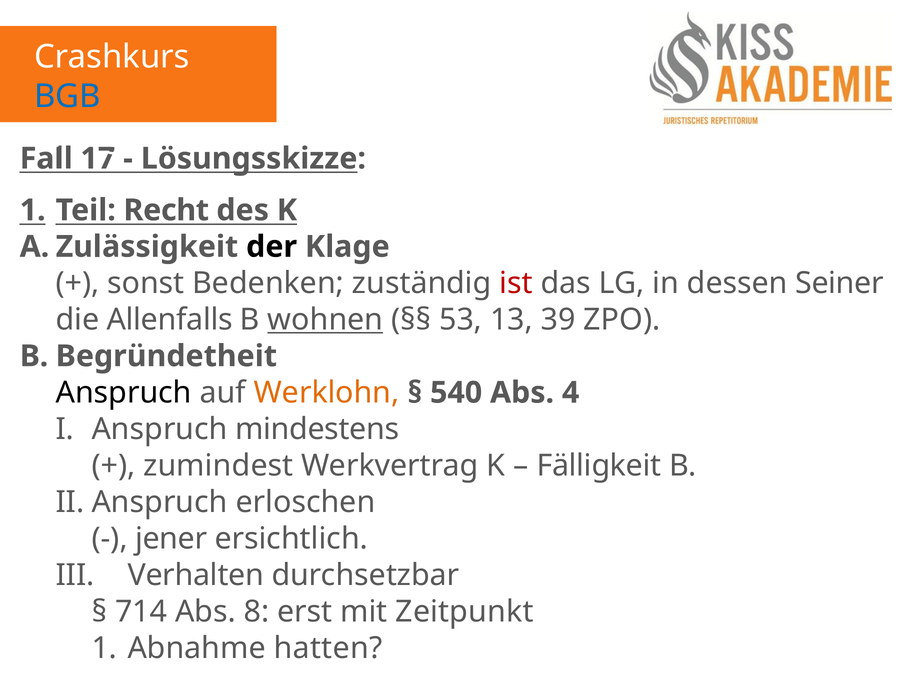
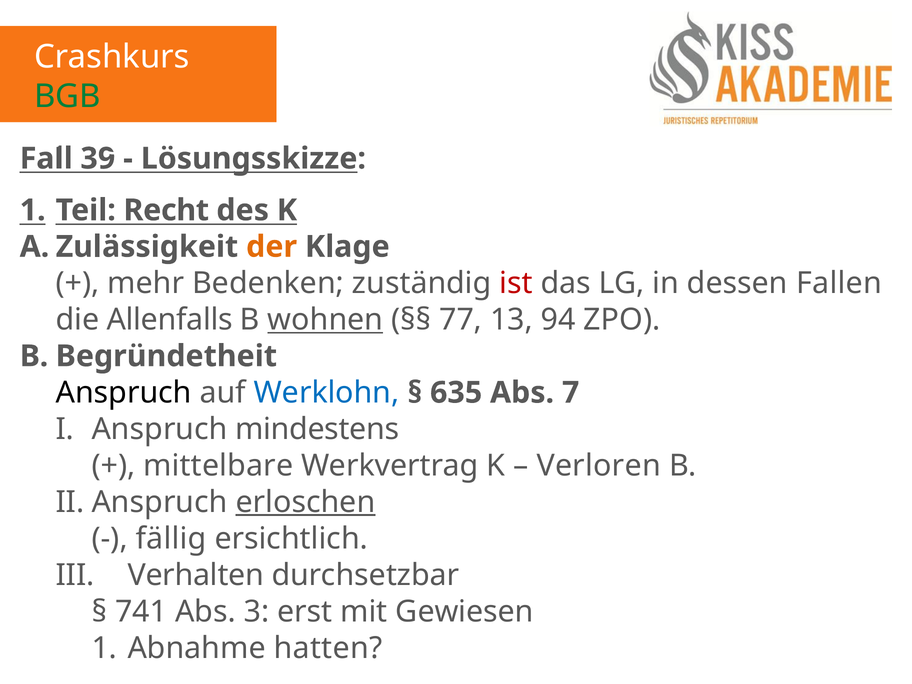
BGB colour: blue -> green (67, 96)
17: 17 -> 39 (98, 159)
der colour: black -> orange (272, 247)
sonst: sonst -> mehr (146, 283)
Seiner: Seiner -> Fallen (839, 283)
53: 53 -> 77 (461, 320)
39: 39 -> 94 (558, 320)
Werklohn colour: orange -> blue (327, 393)
540: 540 -> 635 (456, 393)
4: 4 -> 7 (571, 393)
zumindest: zumindest -> mittelbare (218, 466)
Fälligkeit: Fälligkeit -> Verloren (599, 466)
erloschen underline: none -> present (306, 502)
jener: jener -> fällig (171, 539)
714: 714 -> 741 (141, 612)
8: 8 -> 3 (256, 612)
Zeitpunkt: Zeitpunkt -> Gewiesen (465, 612)
